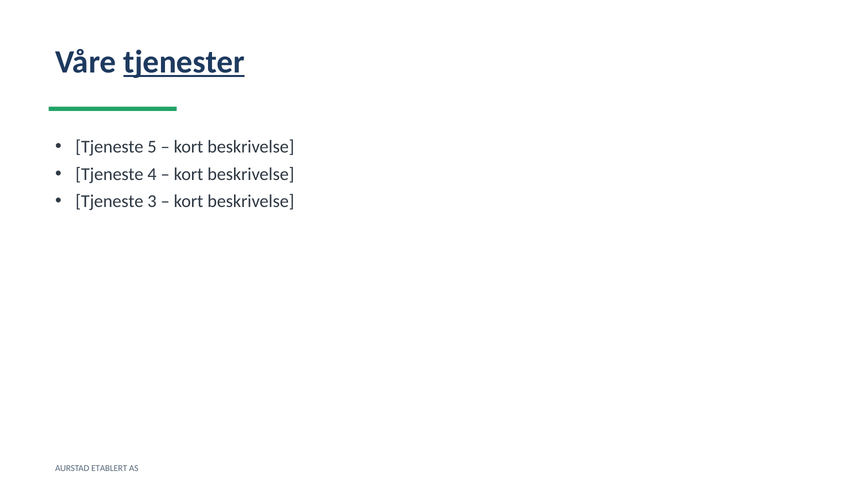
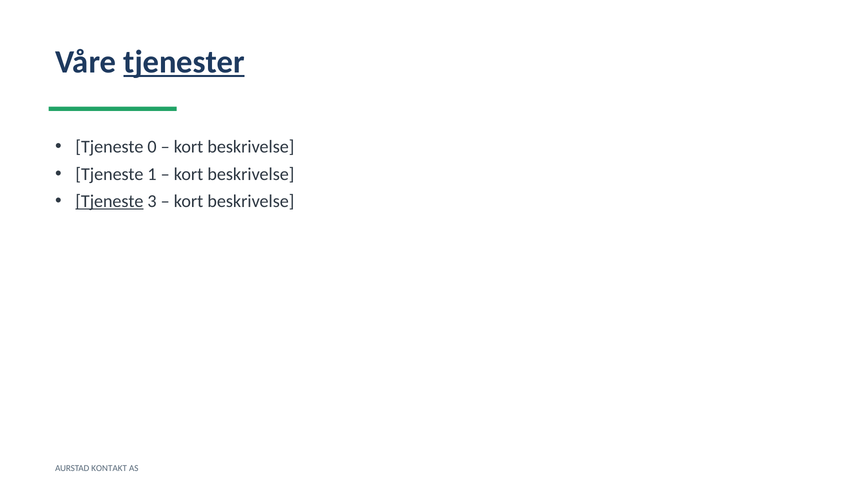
5: 5 -> 0 (152, 147)
4: 4 -> 1 (152, 174)
Tjeneste underline: none -> present (109, 201)
ETABLERT: ETABLERT -> KONTAKT (109, 468)
